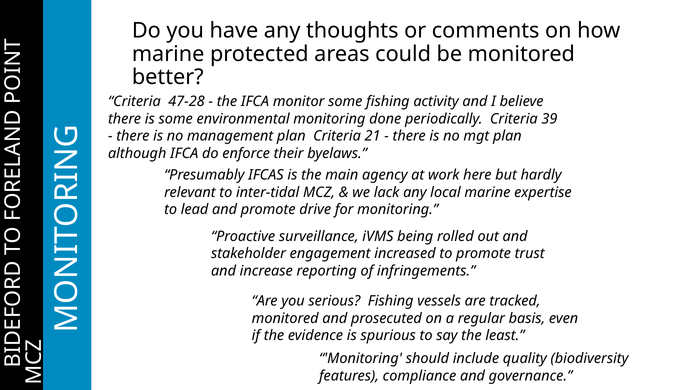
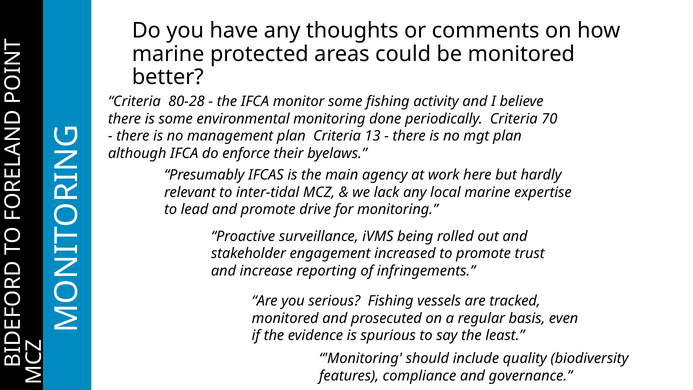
47-28: 47-28 -> 80-28 (186, 101)
39: 39 -> 70 (549, 119)
21: 21 -> 13 (373, 136)
